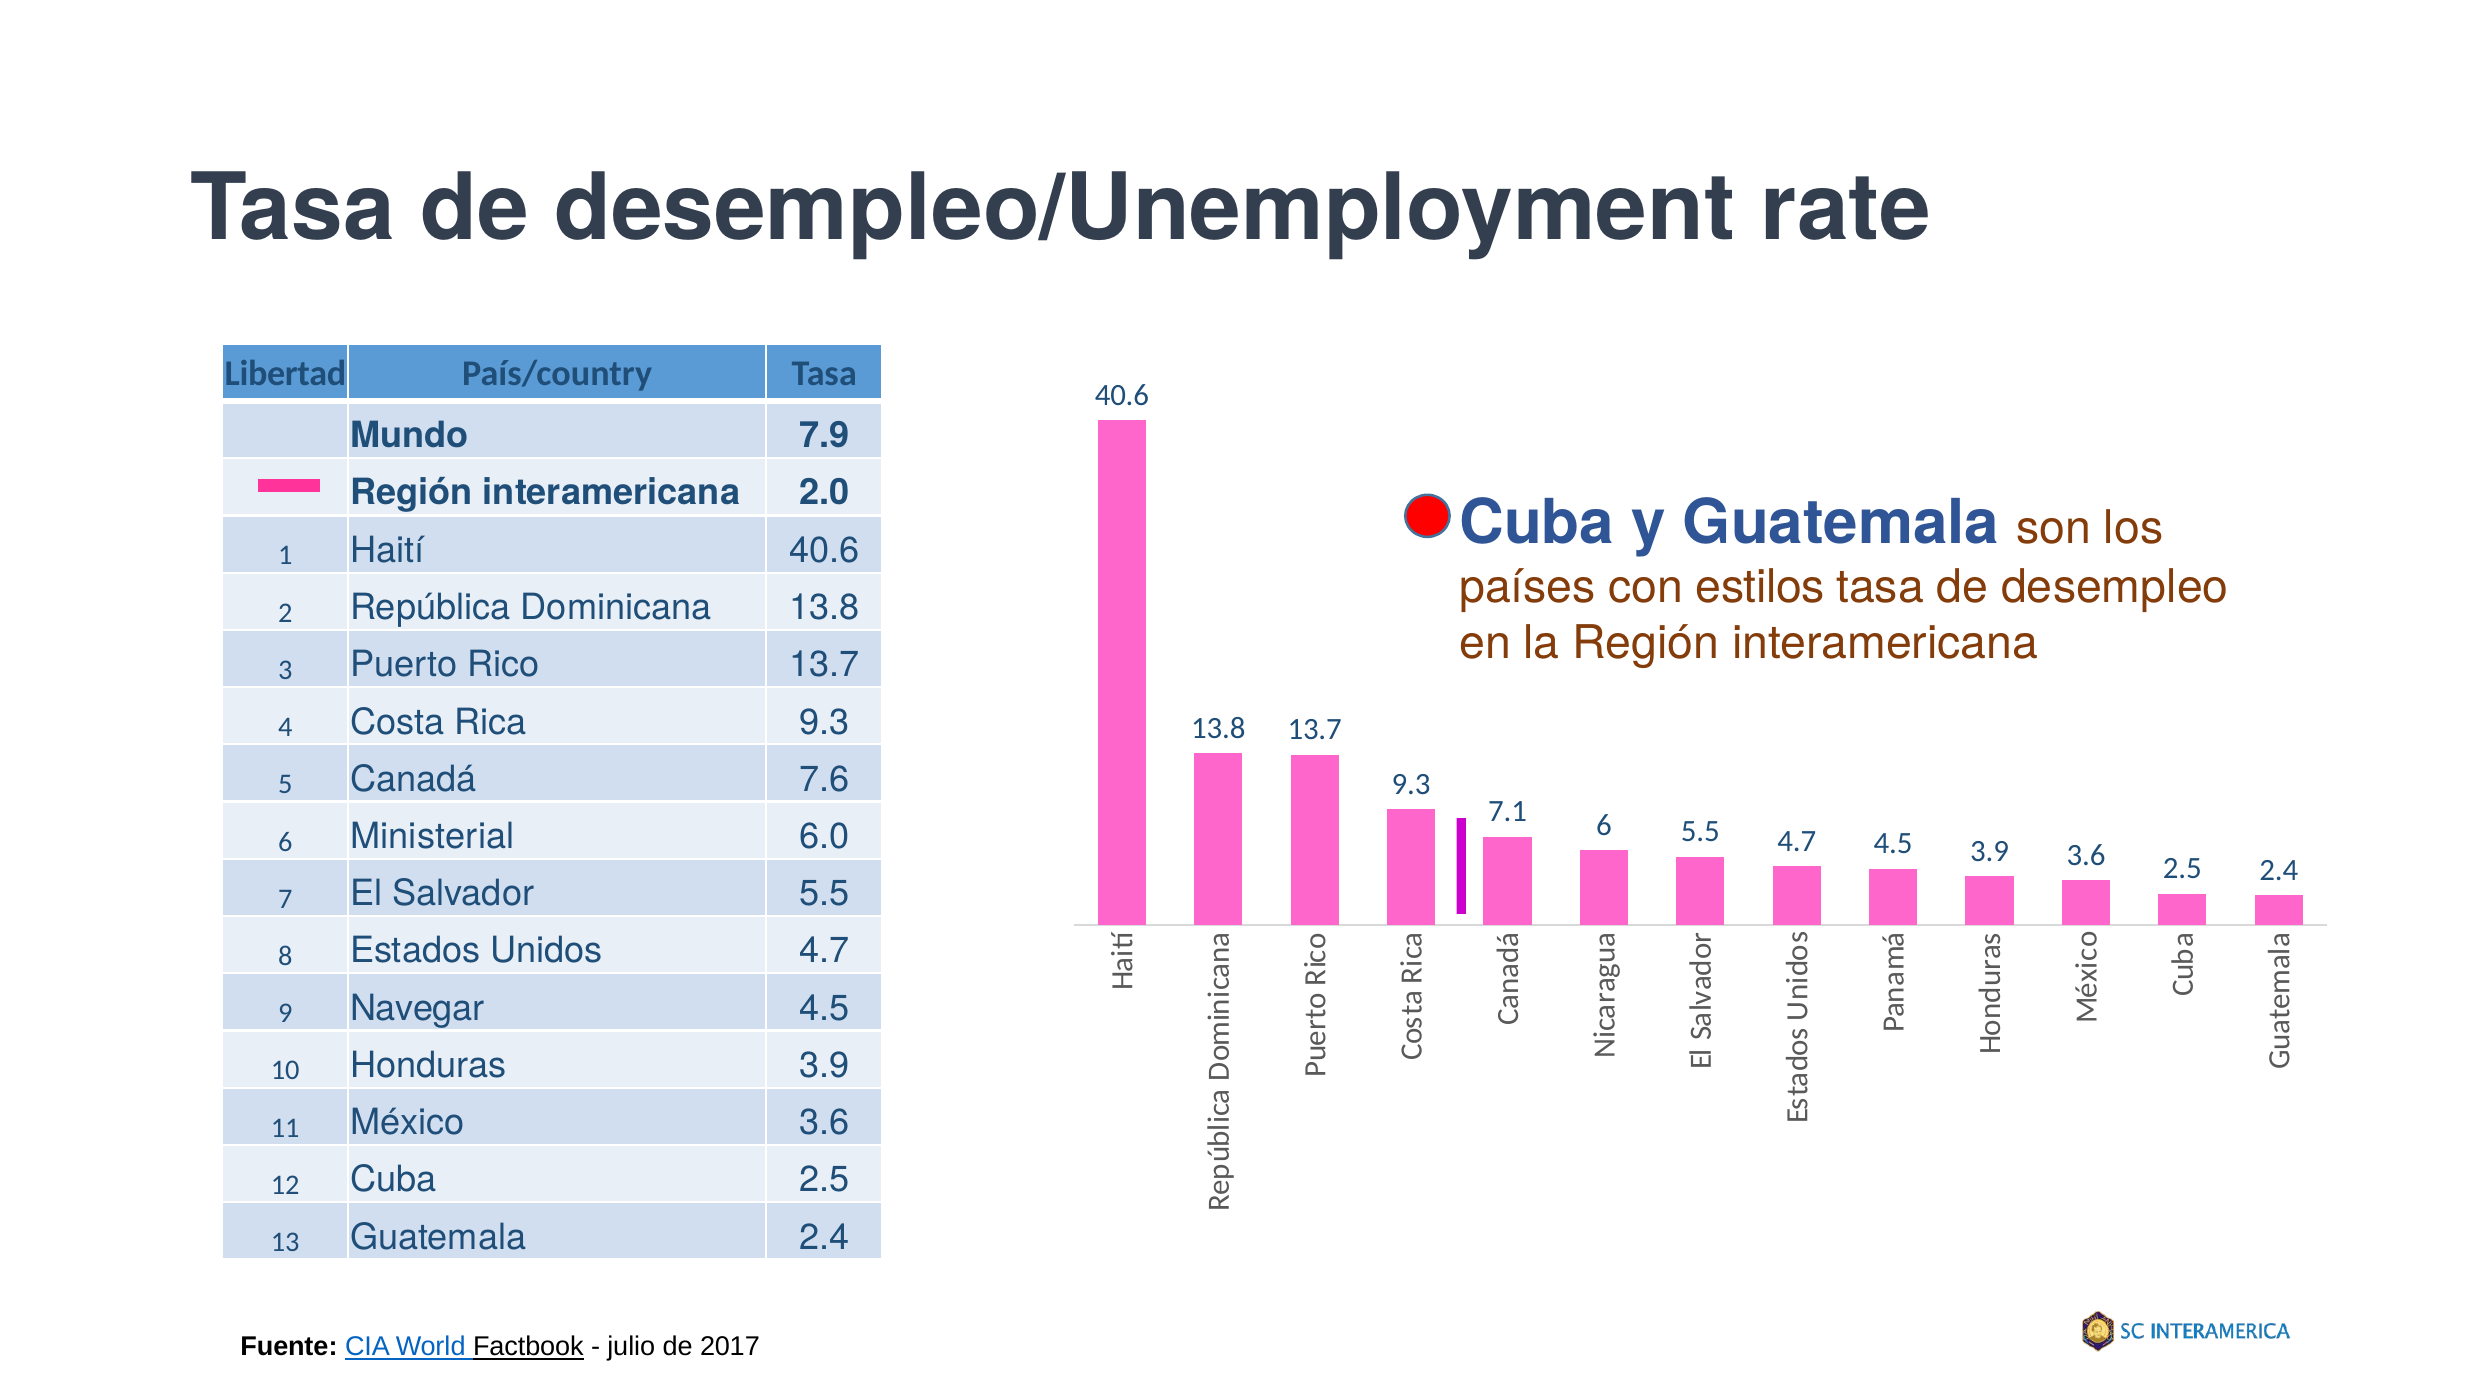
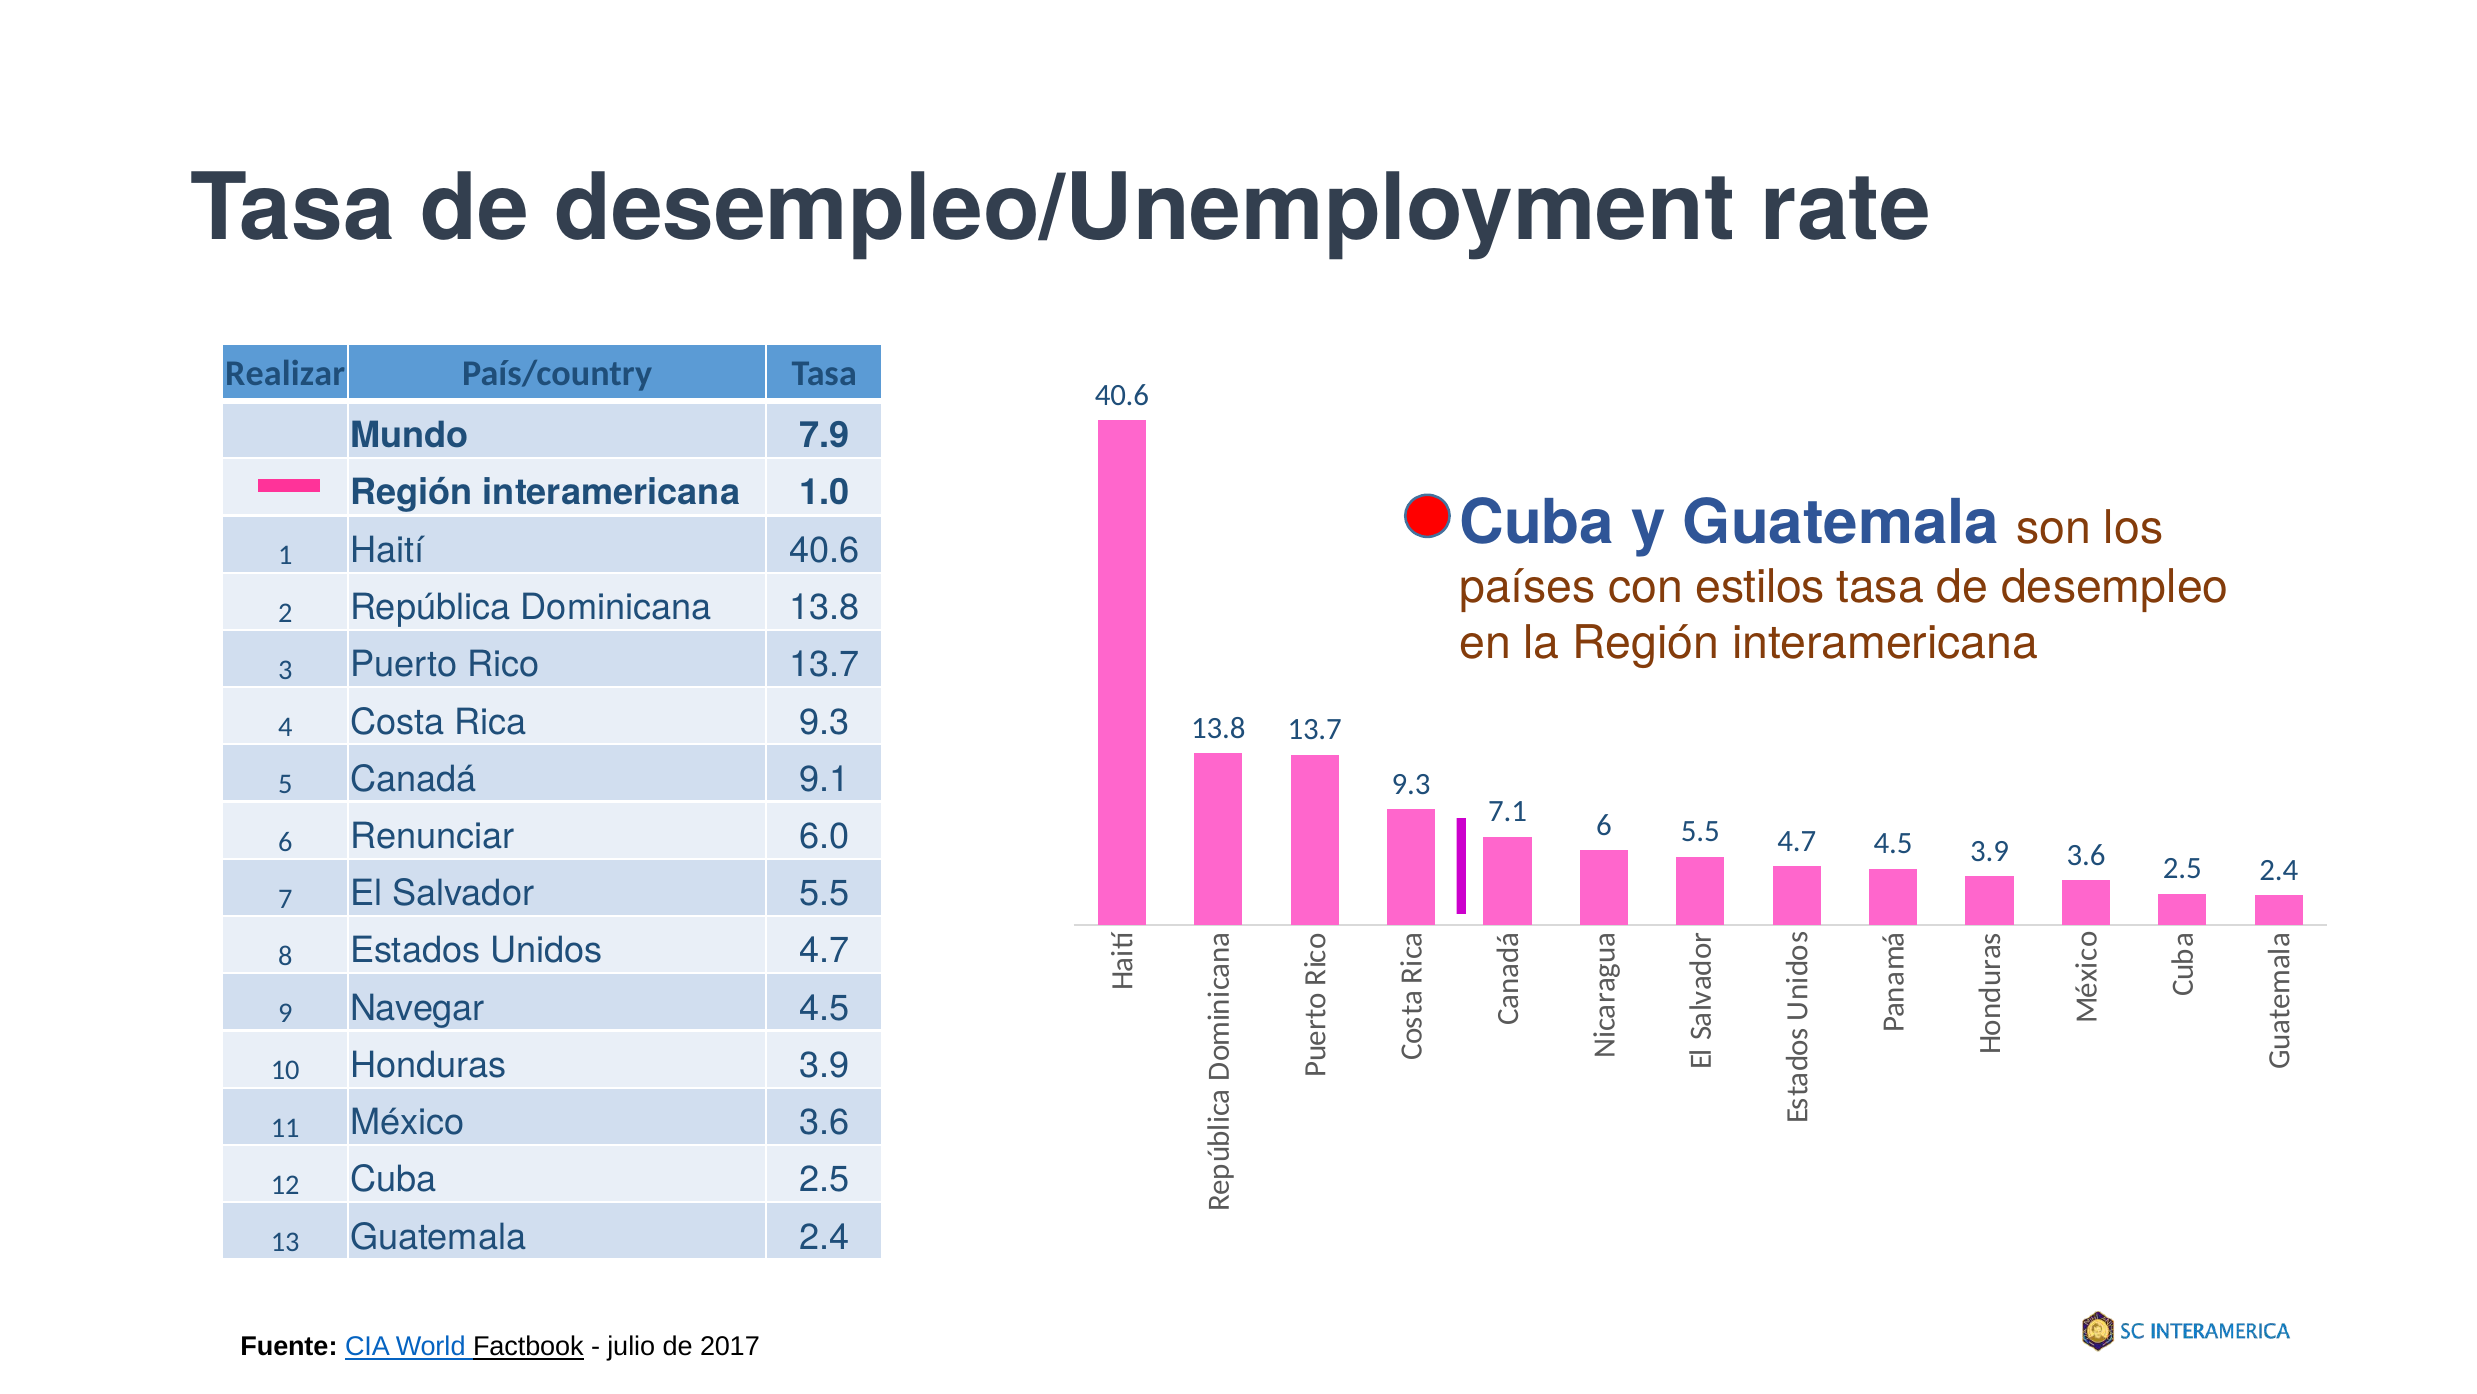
Libertad: Libertad -> Realizar (285, 374)
2.0: 2.0 -> 1.0 (824, 492)
7.6: 7.6 -> 9.1 (824, 779)
Ministerial: Ministerial -> Renunciar (432, 836)
